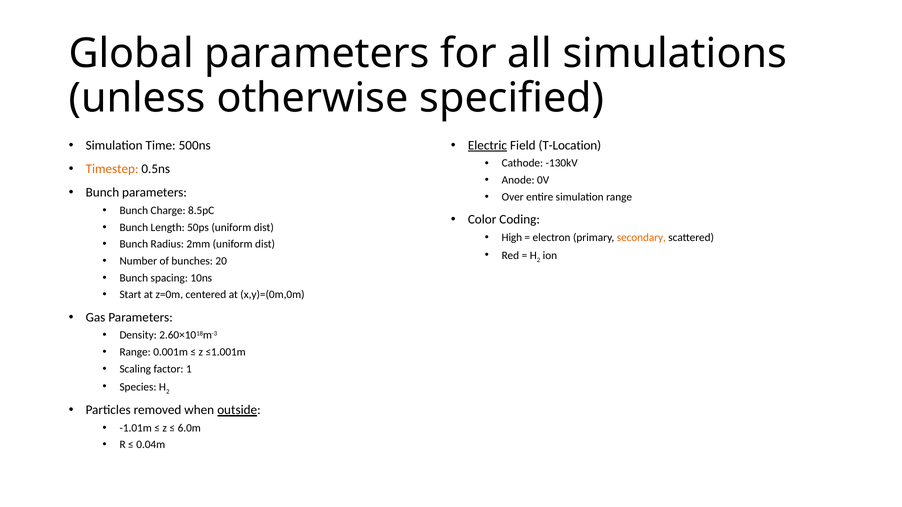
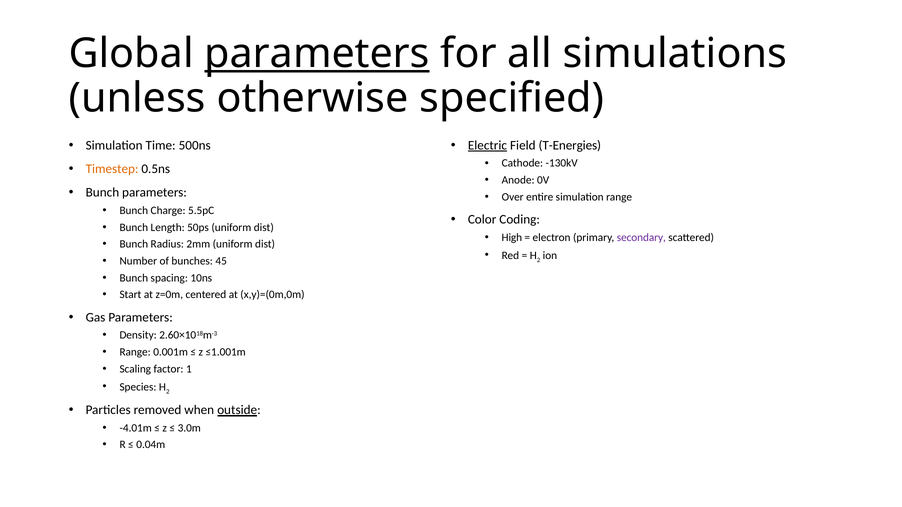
parameters underline: none -> present (317, 53)
T-Location: T-Location -> T-Energies (570, 145)
8.5pC: 8.5pC -> 5.5pC (201, 211)
secondary colour: orange -> purple (641, 238)
20: 20 -> 45 (221, 261)
-1.01m: -1.01m -> -4.01m (136, 428)
6.0m: 6.0m -> 3.0m (189, 428)
